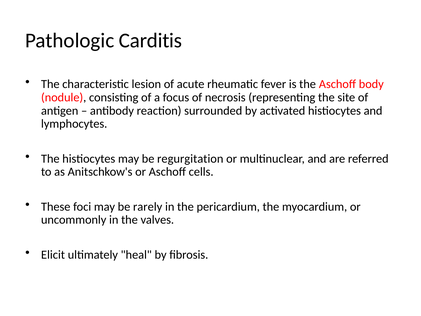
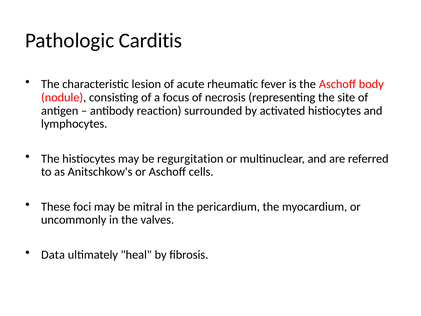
rarely: rarely -> mitral (148, 206)
Elicit: Elicit -> Data (53, 254)
